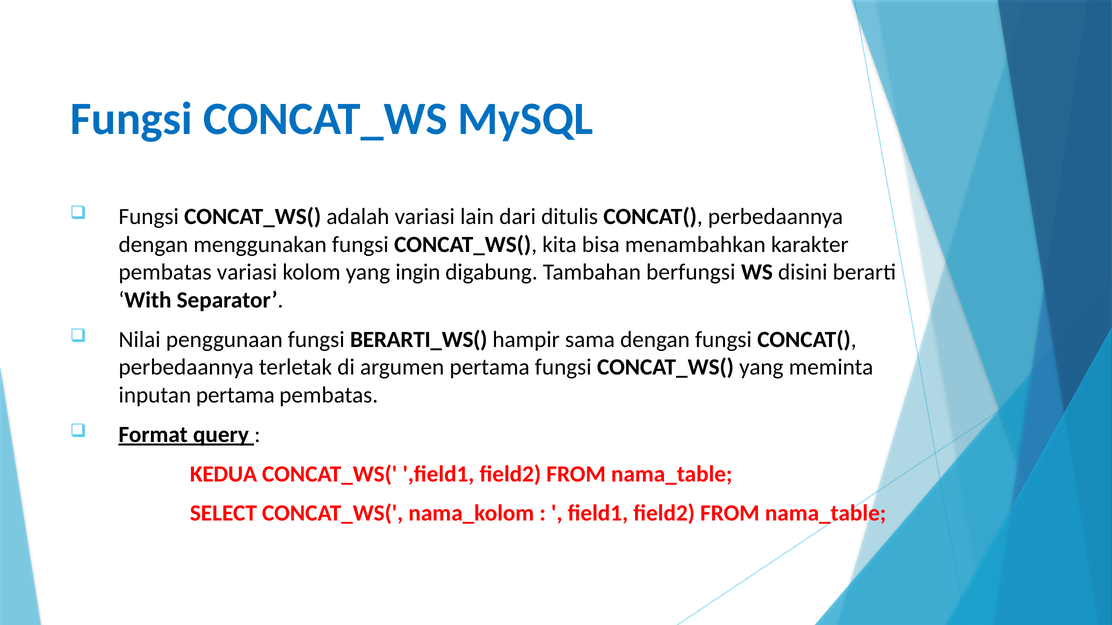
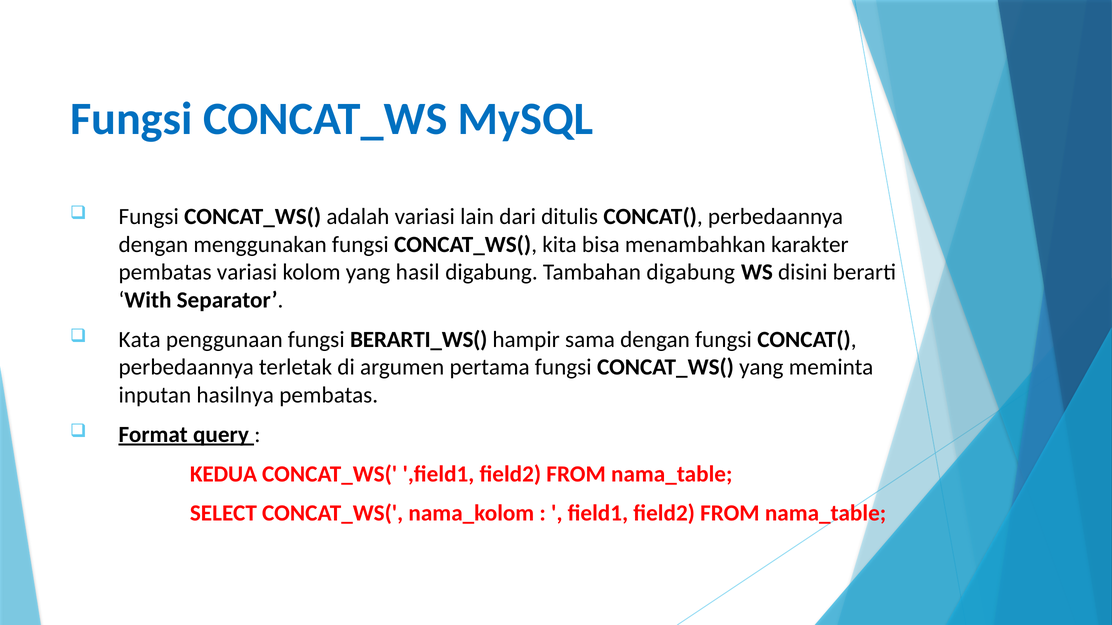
ingin: ingin -> hasil (418, 272)
Tambahan berfungsi: berfungsi -> digabung (691, 272)
Nilai: Nilai -> Kata (140, 340)
inputan pertama: pertama -> hasilnya (235, 395)
